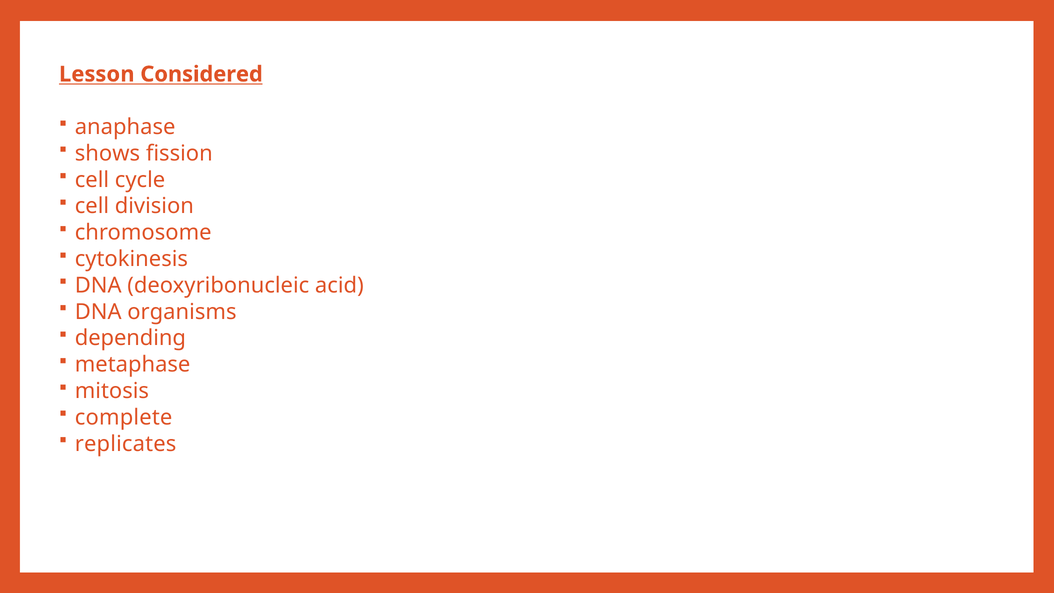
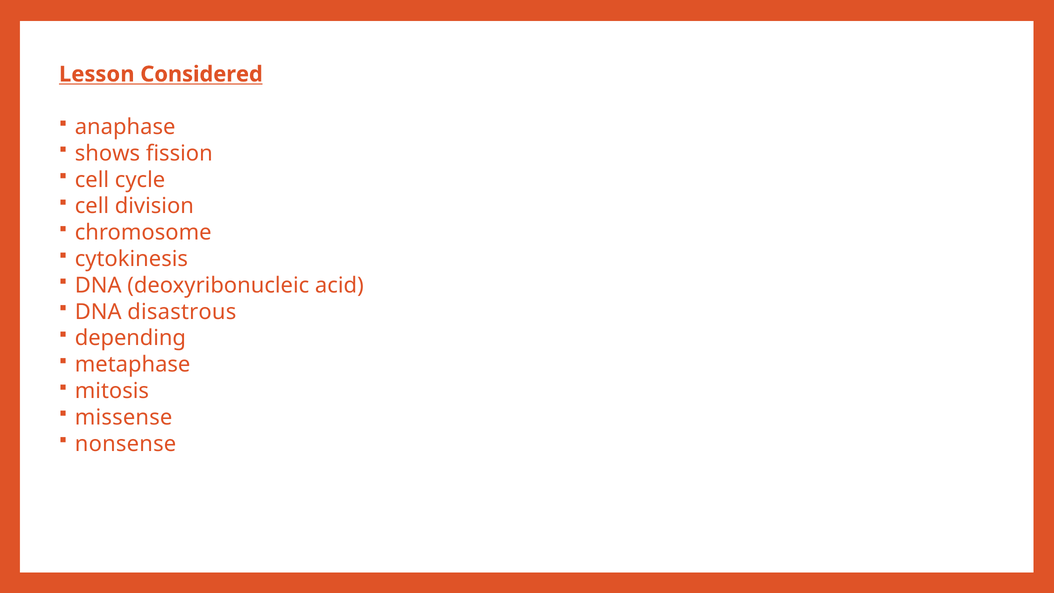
organisms: organisms -> disastrous (182, 312)
complete: complete -> missense (124, 417)
replicates: replicates -> nonsense (126, 444)
